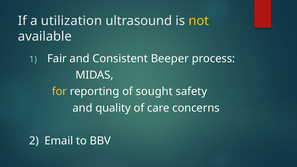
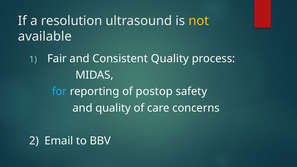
utilization: utilization -> resolution (72, 21)
Consistent Beeper: Beeper -> Quality (170, 59)
for colour: yellow -> light blue (59, 92)
sought: sought -> postop (154, 92)
